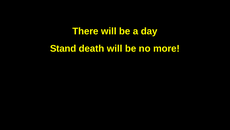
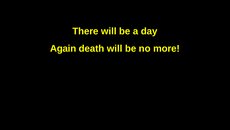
Stand: Stand -> Again (63, 48)
